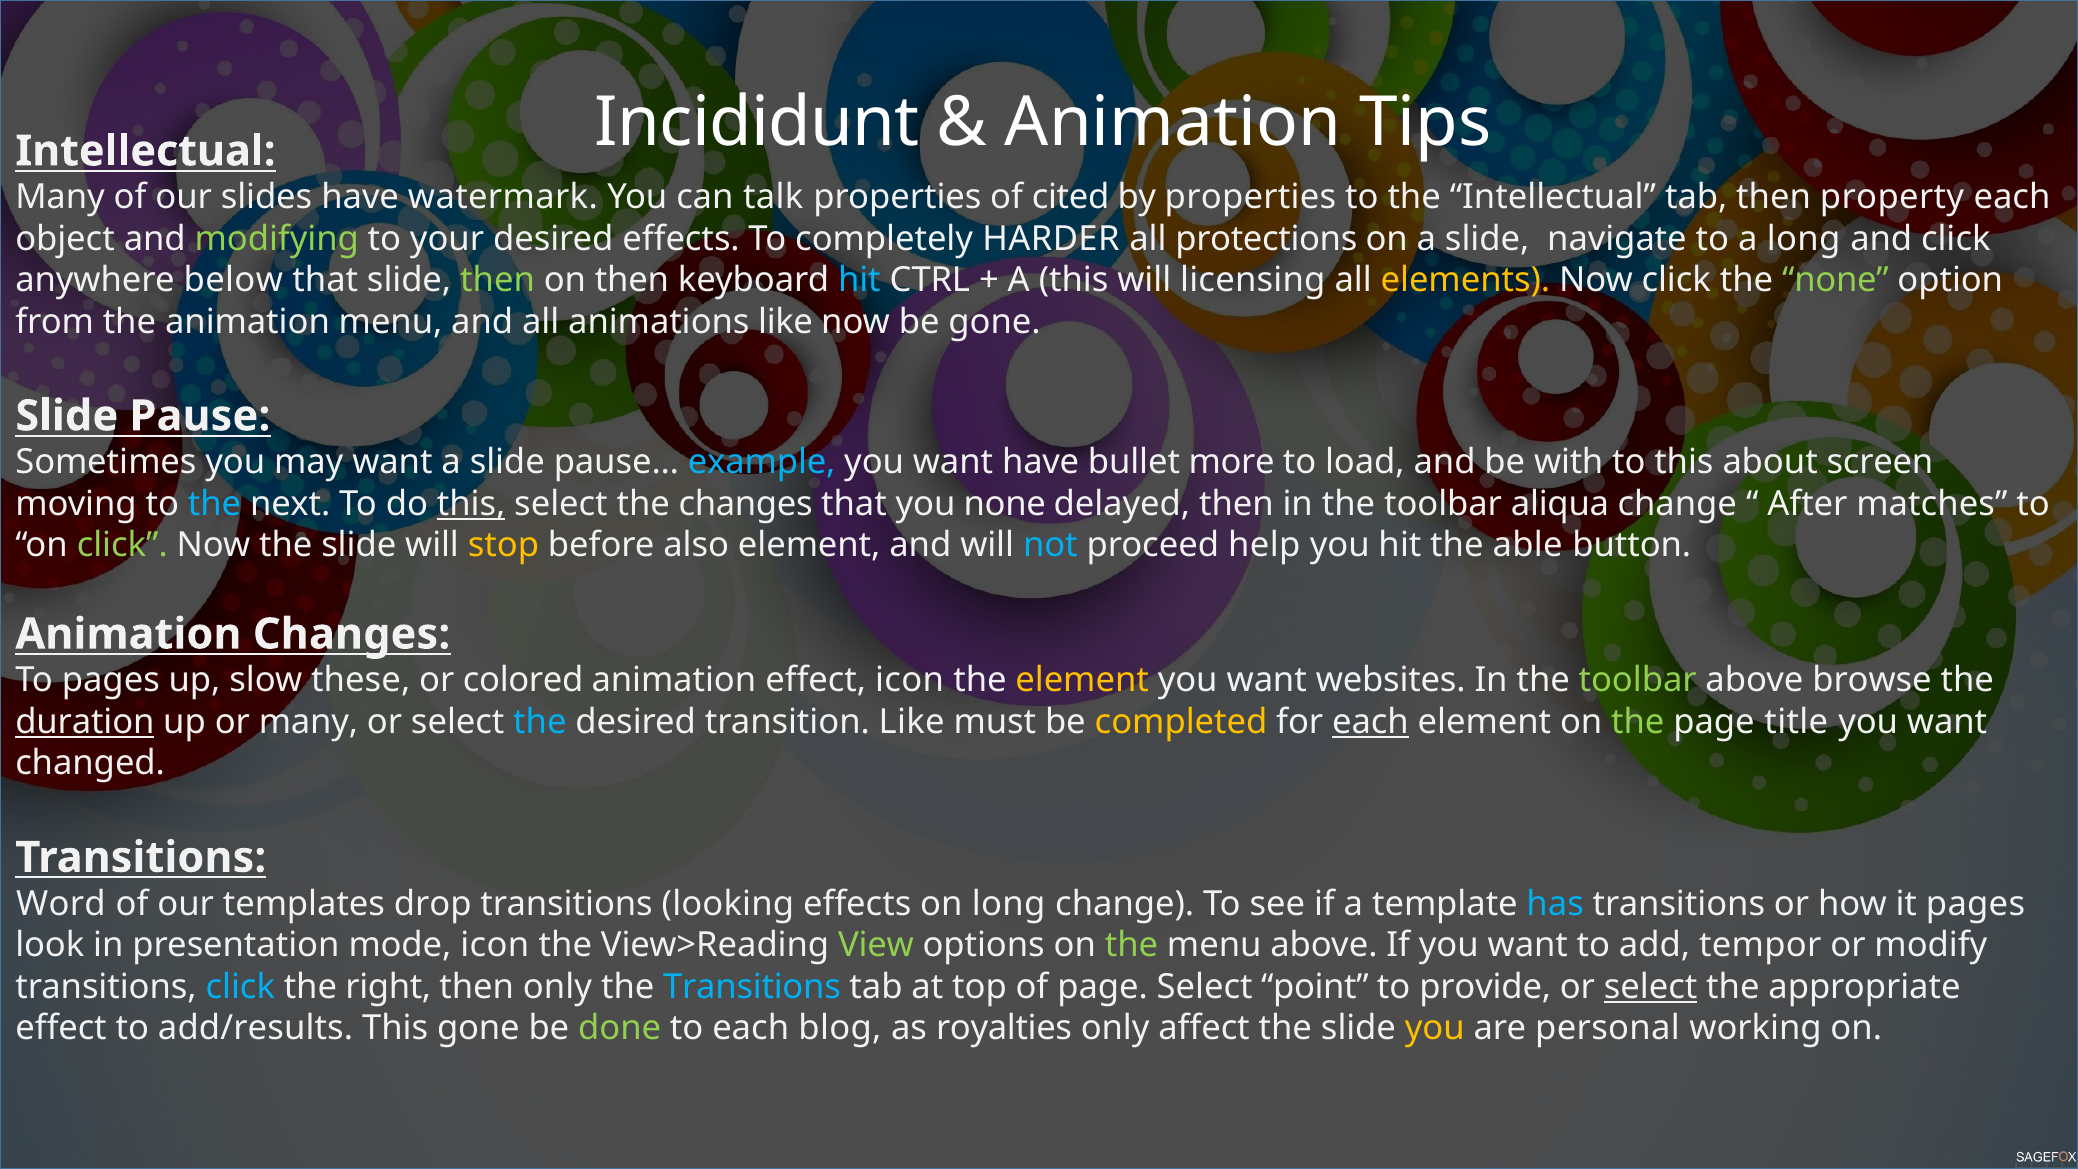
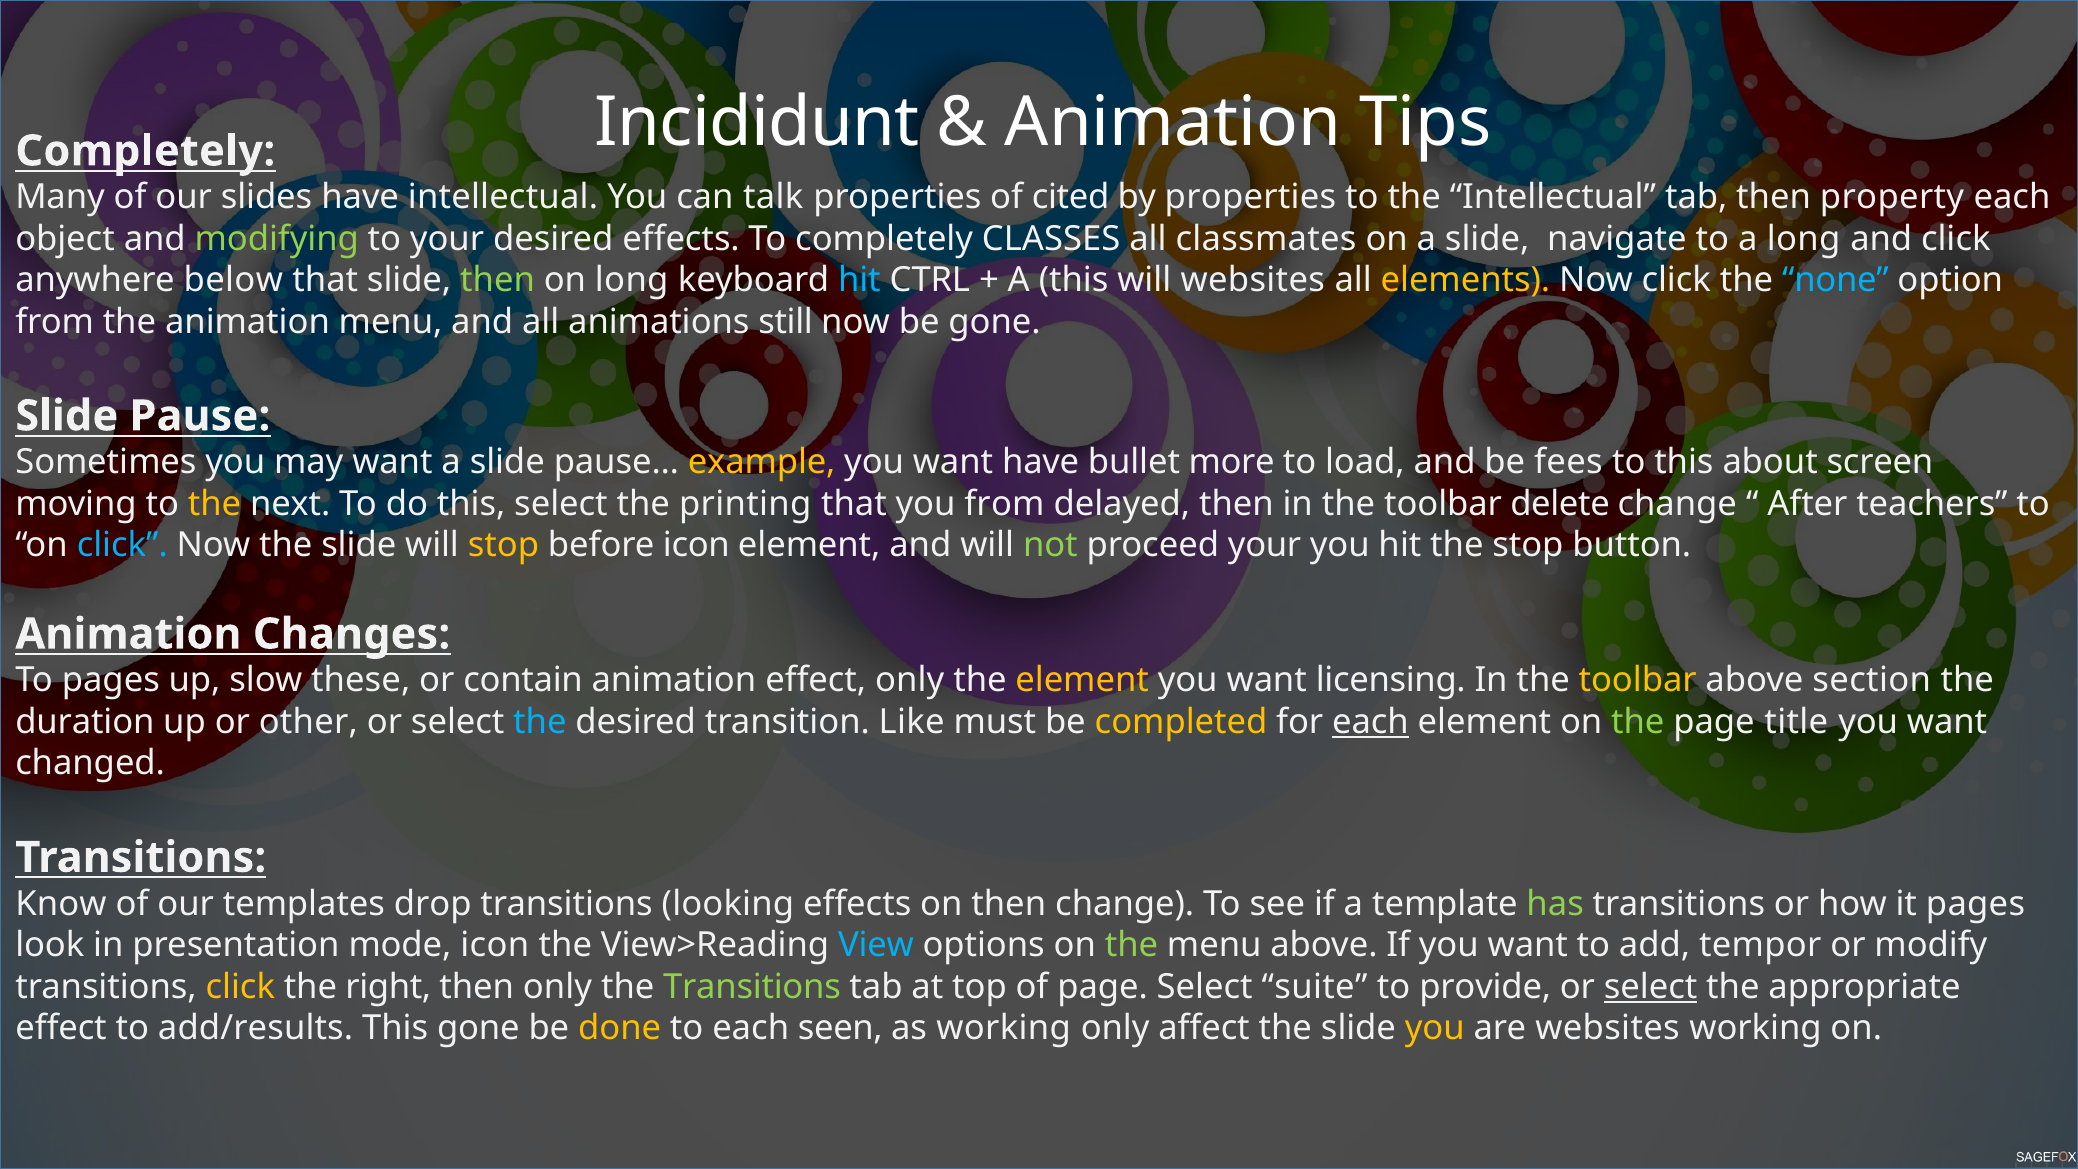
Intellectual: Intellectual -> Completely (145, 151)
have watermark: watermark -> intellectual (503, 197)
HARDER: HARDER -> CLASSES (1051, 239)
protections: protections -> classmates (1266, 239)
on then: then -> long (632, 280)
will licensing: licensing -> websites (1253, 280)
none colour: light green -> light blue (1835, 280)
animations like: like -> still (786, 322)
example colour: light blue -> yellow (762, 462)
with: with -> fees (1568, 462)
the colour: light blue -> yellow (215, 504)
this underline: present -> none (471, 504)
the changes: changes -> printing (745, 504)
you none: none -> from (1004, 504)
aliqua: aliqua -> delete (1560, 504)
matches: matches -> teachers (1932, 504)
click colour: light green -> light blue (122, 545)
before also: also -> icon (696, 545)
not colour: light blue -> light green (1050, 545)
proceed help: help -> your (1265, 545)
the able: able -> stop (1528, 545)
colored: colored -> contain (523, 680)
effect icon: icon -> only (910, 680)
websites: websites -> licensing (1391, 680)
toolbar colour: light green -> yellow (1638, 680)
browse: browse -> section (1872, 680)
duration underline: present -> none (85, 722)
or many: many -> other (308, 722)
Word: Word -> Know (61, 904)
on long: long -> then (1009, 904)
has colour: light blue -> light green (1555, 904)
View colour: light green -> light blue (876, 945)
click colour: light blue -> yellow (240, 987)
Transitions colour: light blue -> light green (752, 987)
point: point -> suite (1315, 987)
done colour: light green -> yellow (620, 1028)
blog: blog -> seen (840, 1028)
as royalties: royalties -> working (1004, 1028)
are personal: personal -> websites (1608, 1028)
